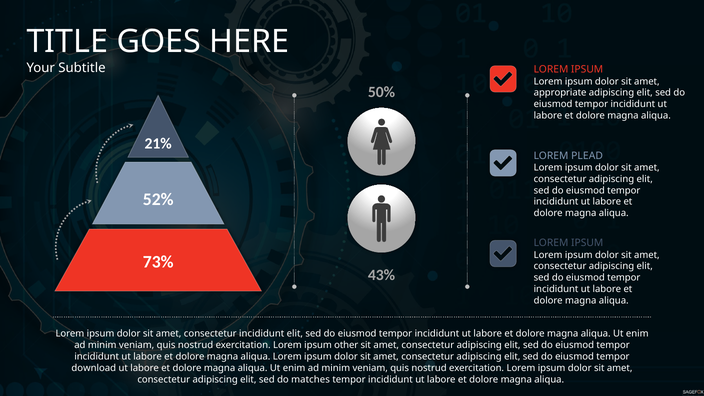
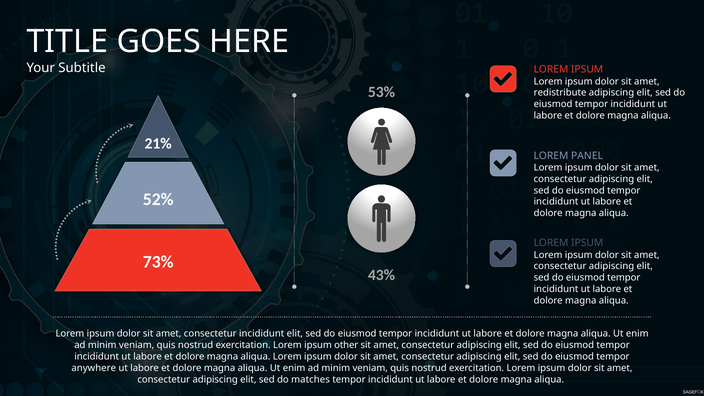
50%: 50% -> 53% (381, 92)
appropriate: appropriate -> redistribute (560, 93)
PLEAD: PLEAD -> PANEL (587, 156)
download: download -> anywhere (94, 368)
